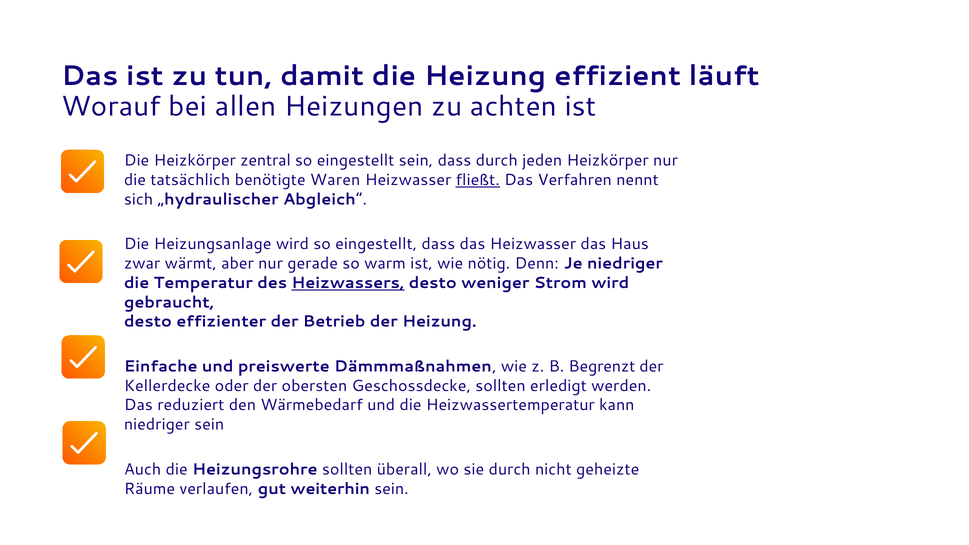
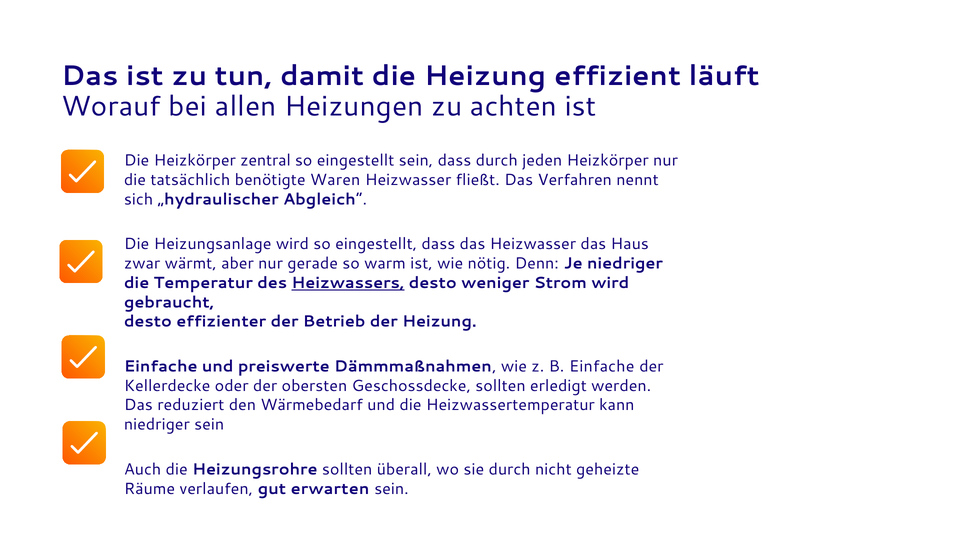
fließt underline: present -> none (478, 180)
B Begrenzt: Begrenzt -> Einfache (602, 366)
weiterhin: weiterhin -> erwarten (330, 489)
